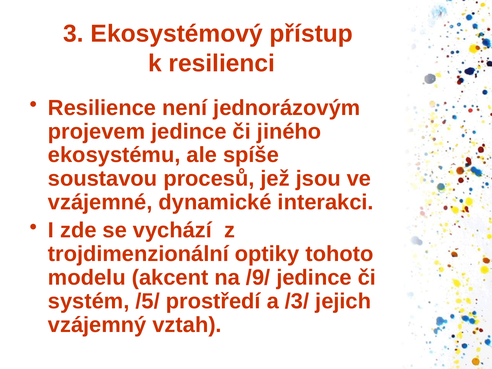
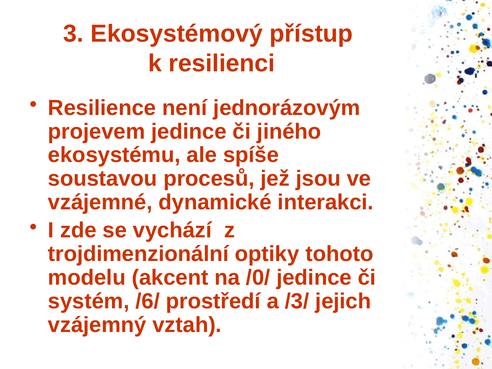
/9/: /9/ -> /0/ (258, 278)
/5/: /5/ -> /6/ (148, 301)
